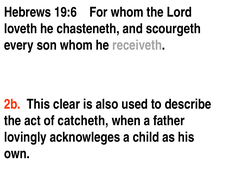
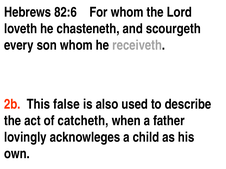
19:6: 19:6 -> 82:6 (66, 12)
clear: clear -> false (66, 105)
